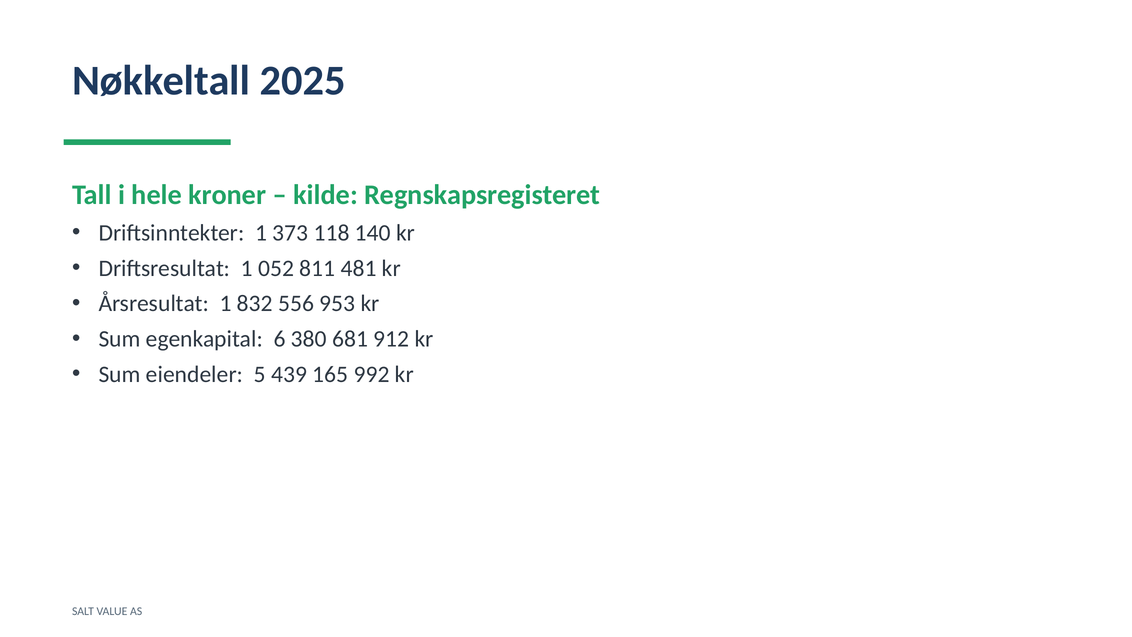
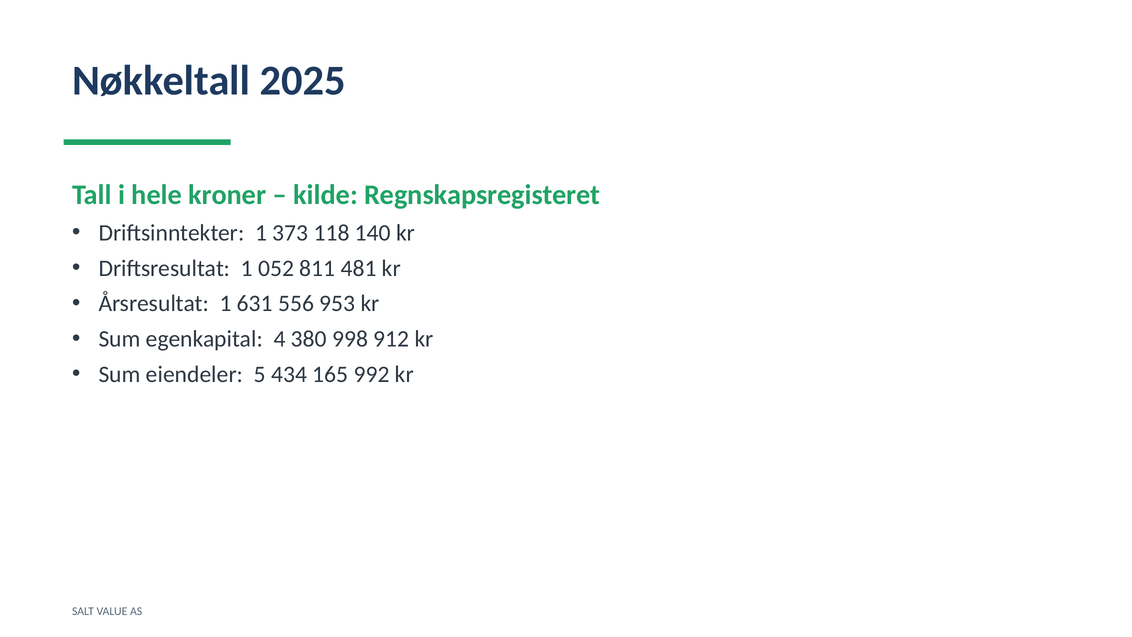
832: 832 -> 631 (255, 304)
6: 6 -> 4 (280, 339)
681: 681 -> 998 (350, 339)
439: 439 -> 434 (289, 374)
